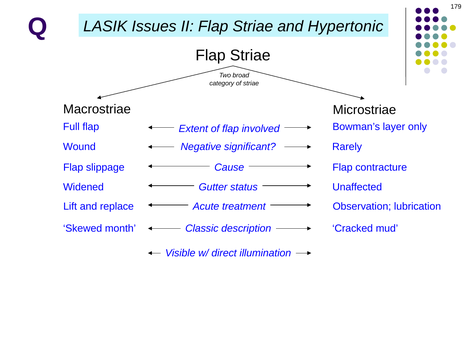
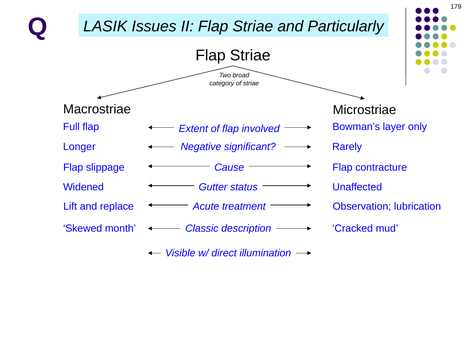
Hypertonic: Hypertonic -> Particularly (346, 26)
Wound: Wound -> Longer (79, 147)
